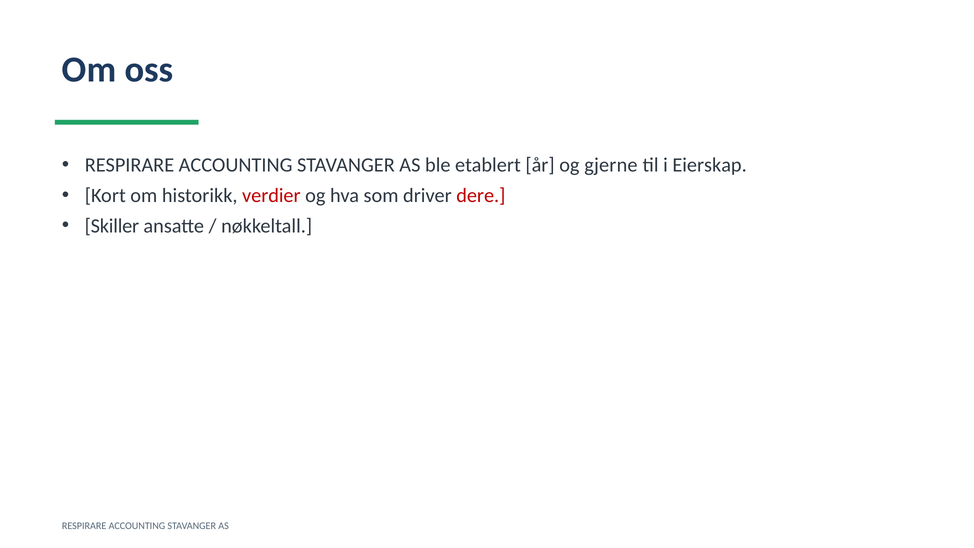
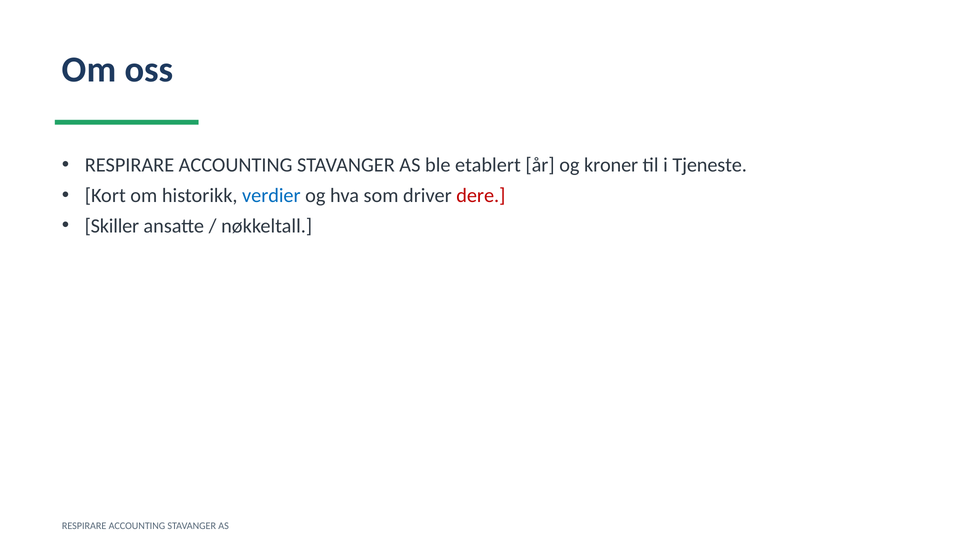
gjerne: gjerne -> kroner (611, 165)
Eierskap: Eierskap -> Tjeneste (710, 165)
verdier colour: red -> blue (271, 195)
